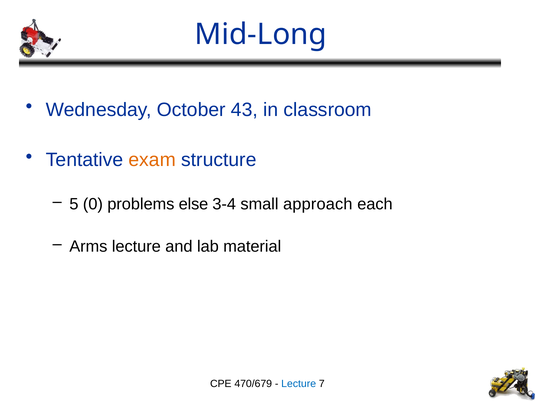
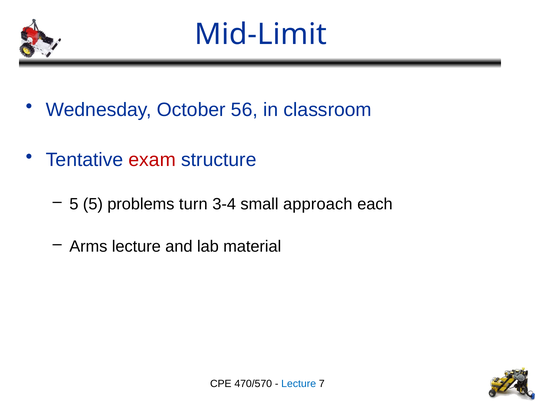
Mid-Long: Mid-Long -> Mid-Limit (261, 34)
43: 43 -> 56 (244, 110)
exam colour: orange -> red (152, 160)
5 0: 0 -> 5 (93, 204)
else: else -> turn (193, 204)
470/679: 470/679 -> 470/570 (253, 384)
